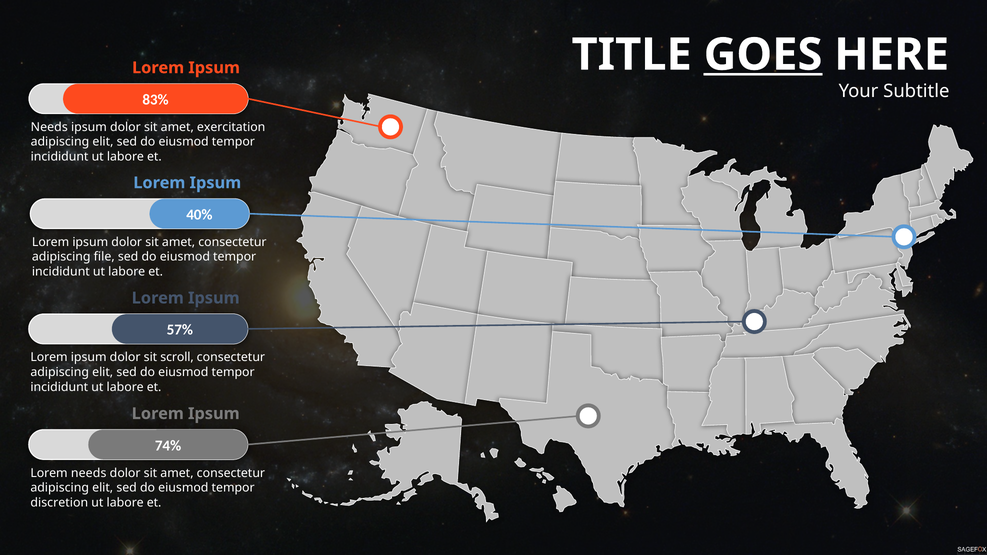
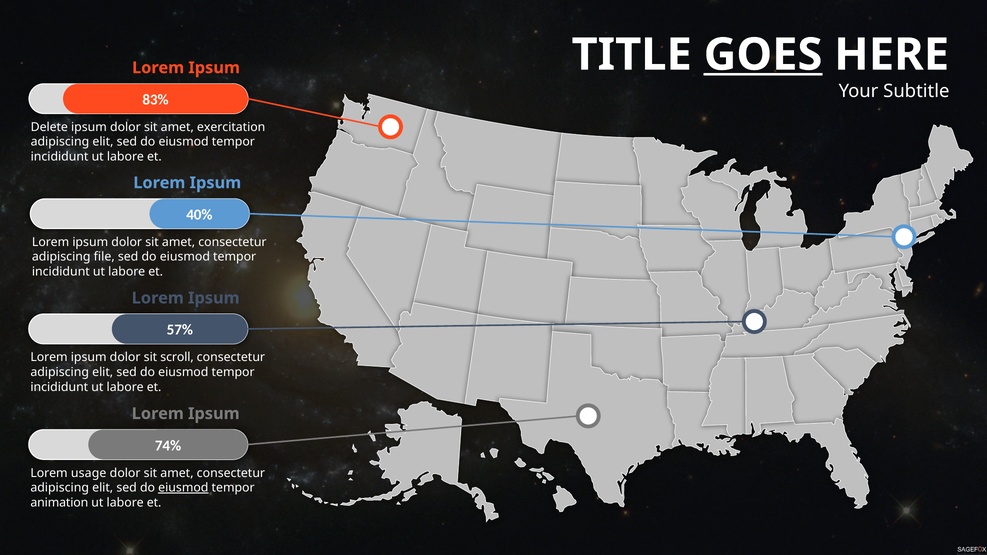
Needs: Needs -> Delete (49, 127)
Lorem needs: needs -> usage (89, 473)
eiusmod underline: none -> present (183, 488)
discretion: discretion -> animation (59, 503)
